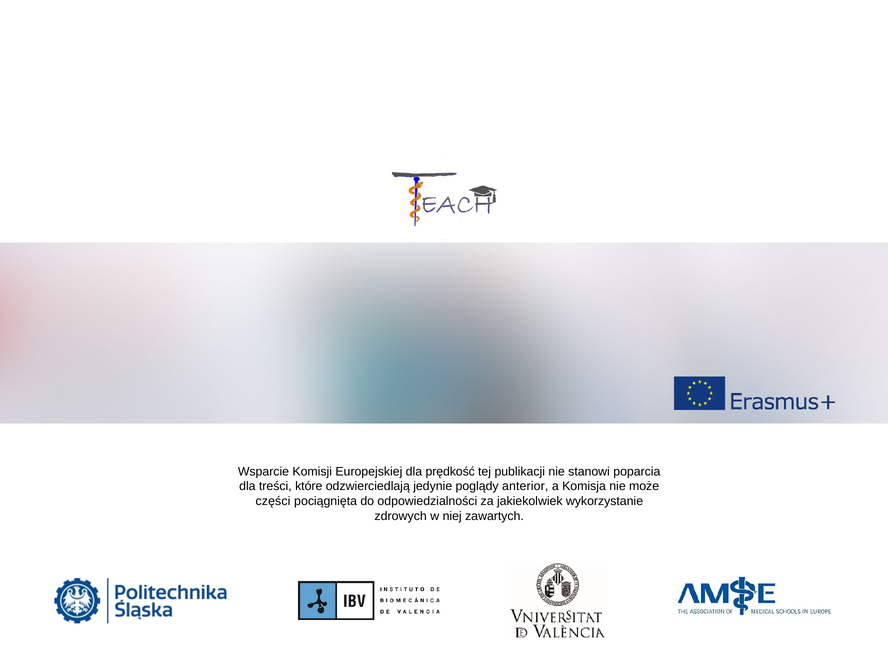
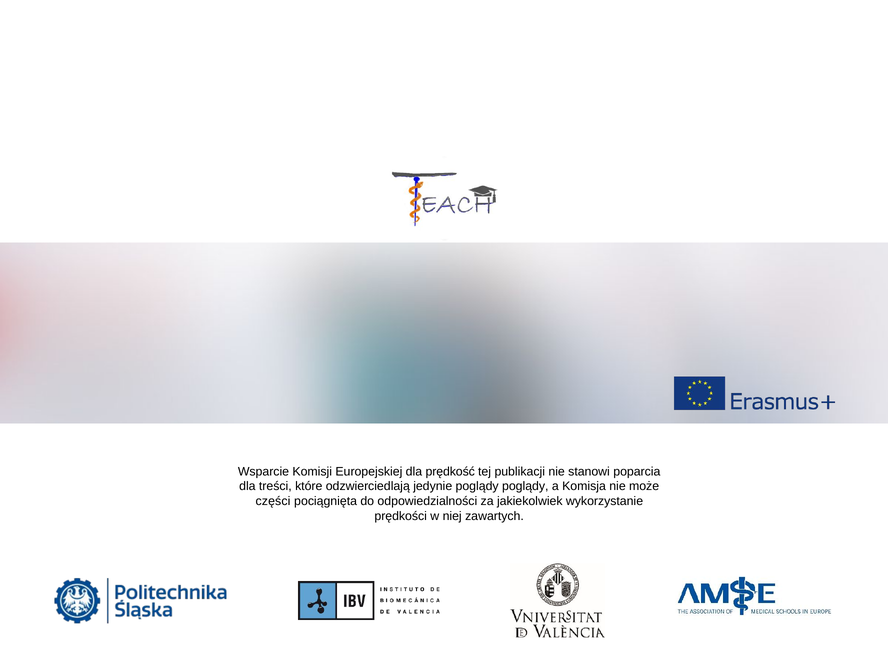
poglądy anterior: anterior -> poglądy (525, 486)
zdrowych: zdrowych -> prędkości (401, 516)
